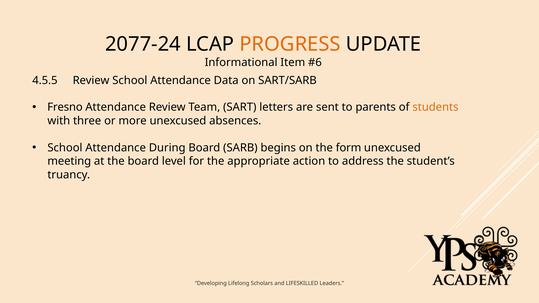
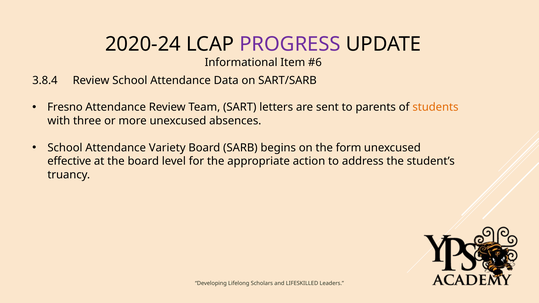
2077-24: 2077-24 -> 2020-24 (143, 44)
PROGRESS colour: orange -> purple (290, 44)
4.5.5: 4.5.5 -> 3.8.4 (45, 80)
During: During -> Variety (167, 148)
meeting: meeting -> effective (69, 161)
